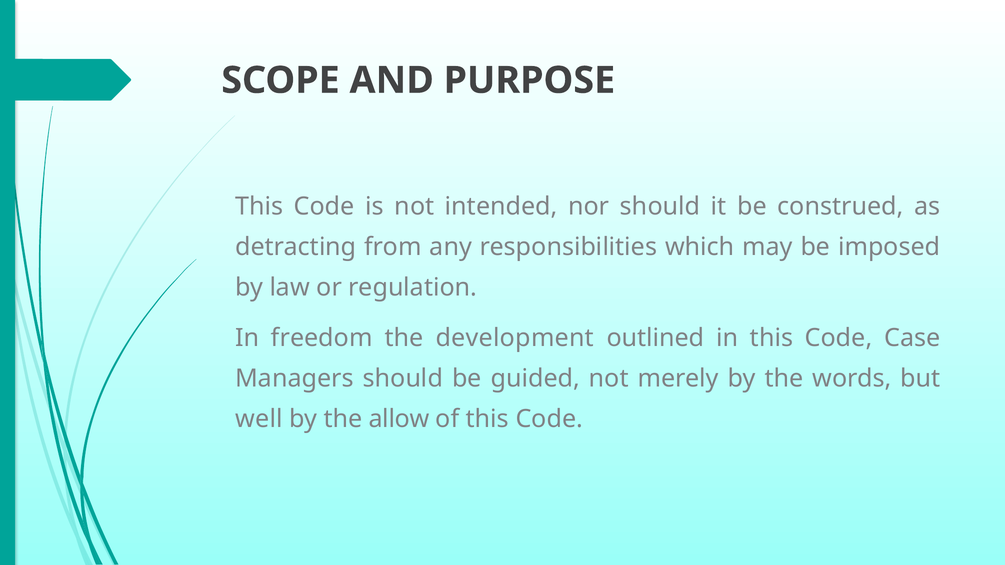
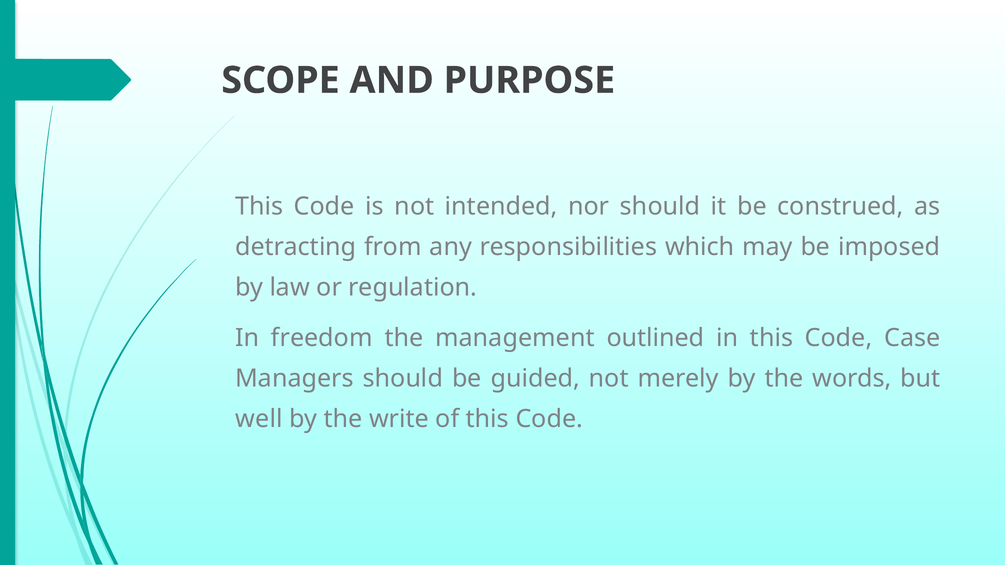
development: development -> management (515, 338)
allow: allow -> write (399, 419)
